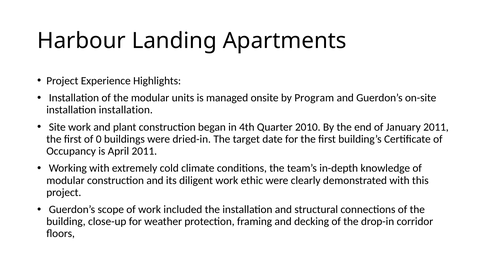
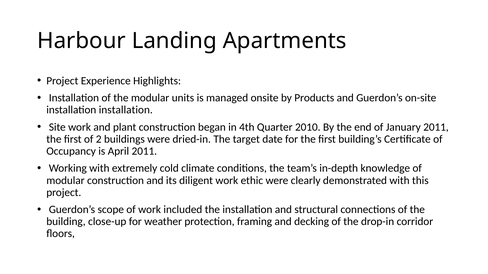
Program: Program -> Products (314, 98)
0: 0 -> 2 (99, 139)
